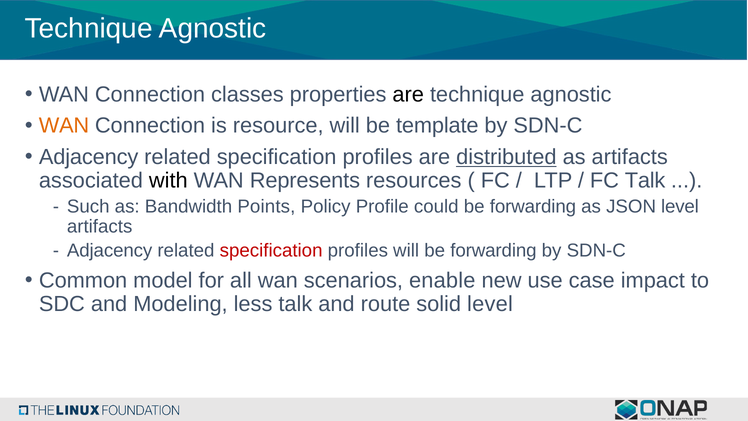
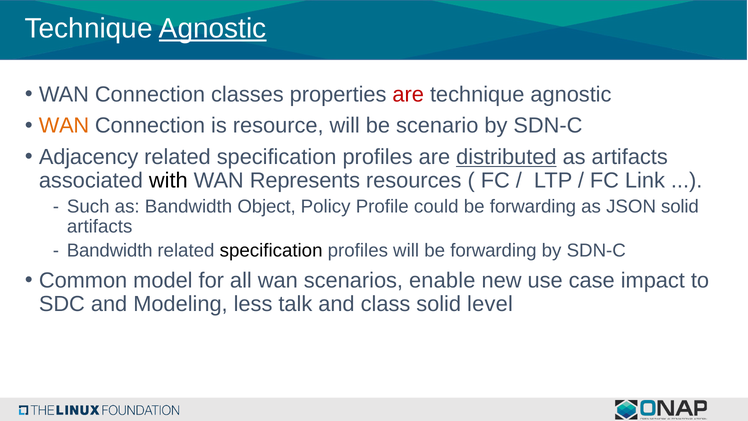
Agnostic underline: none -> present (213, 28)
are colour: black -> red (408, 94)
template: template -> scenario (437, 126)
FC Talk: Talk -> Link (645, 181)
Points: Points -> Object (267, 206)
JSON level: level -> solid (680, 206)
Adjacency: Adjacency -> Bandwidth (110, 251)
specification colour: red -> black (271, 251)
route: route -> class (386, 304)
